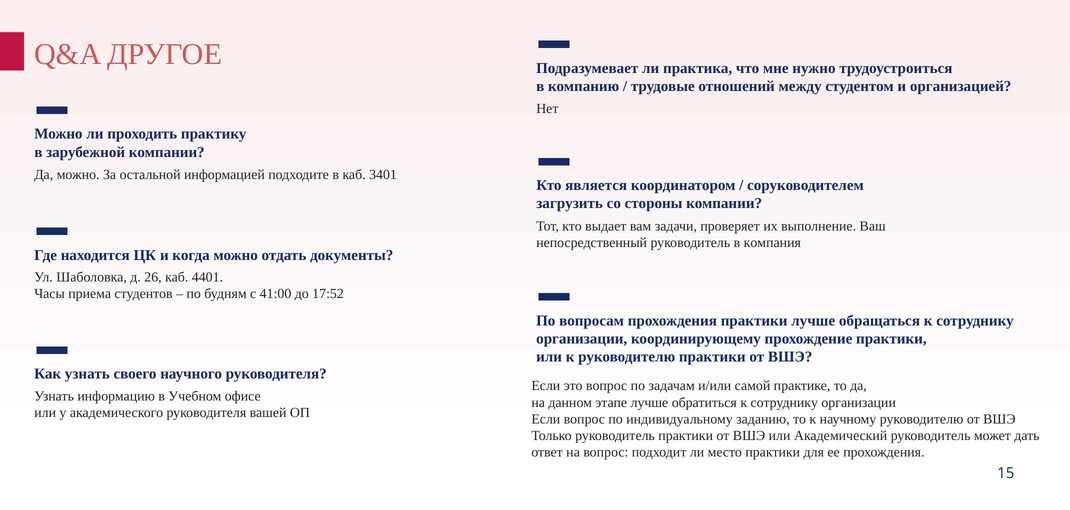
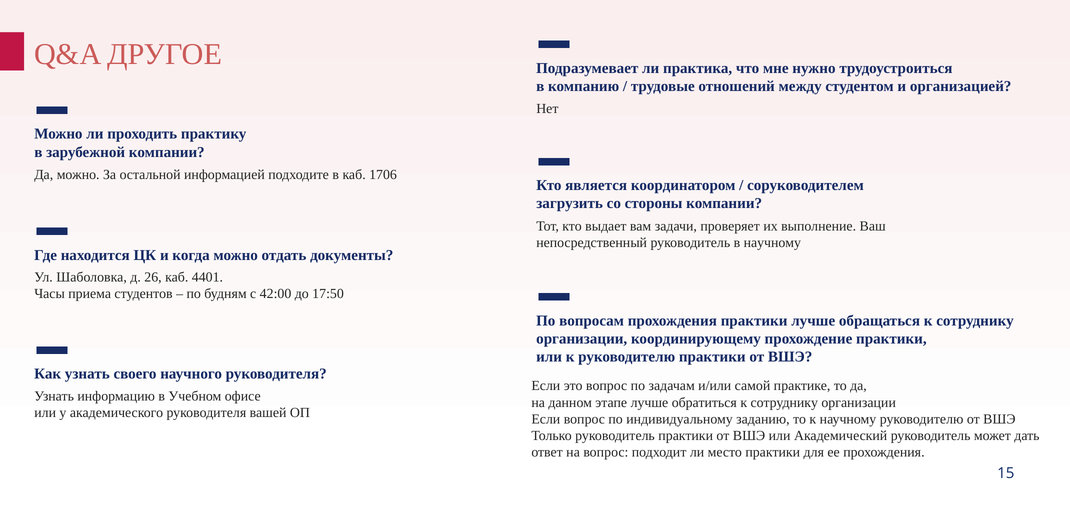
3401: 3401 -> 1706 (383, 174)
в компания: компания -> научному (772, 242)
41:00: 41:00 -> 42:00 (276, 294)
17:52: 17:52 -> 17:50 (328, 294)
